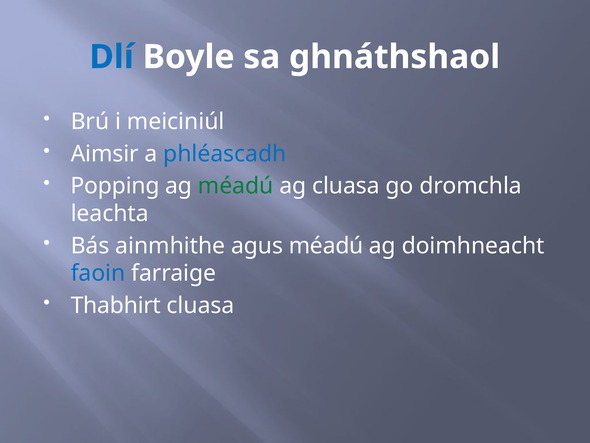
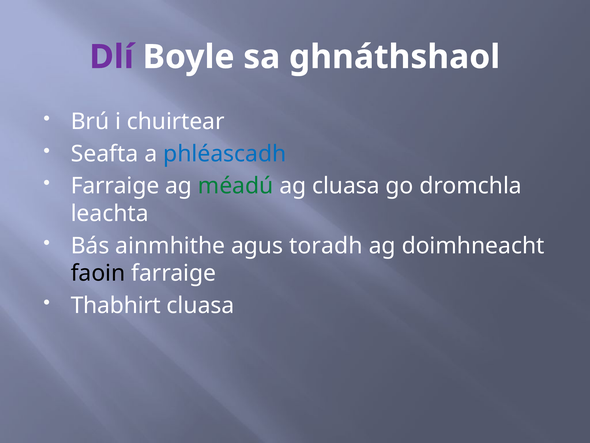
Dlí colour: blue -> purple (112, 57)
meiciniúl: meiciniúl -> chuirtear (176, 122)
Aimsir: Aimsir -> Seafta (105, 154)
Popping: Popping -> Farraige (115, 186)
agus méadú: méadú -> toradh (326, 246)
faoin colour: blue -> black (98, 273)
